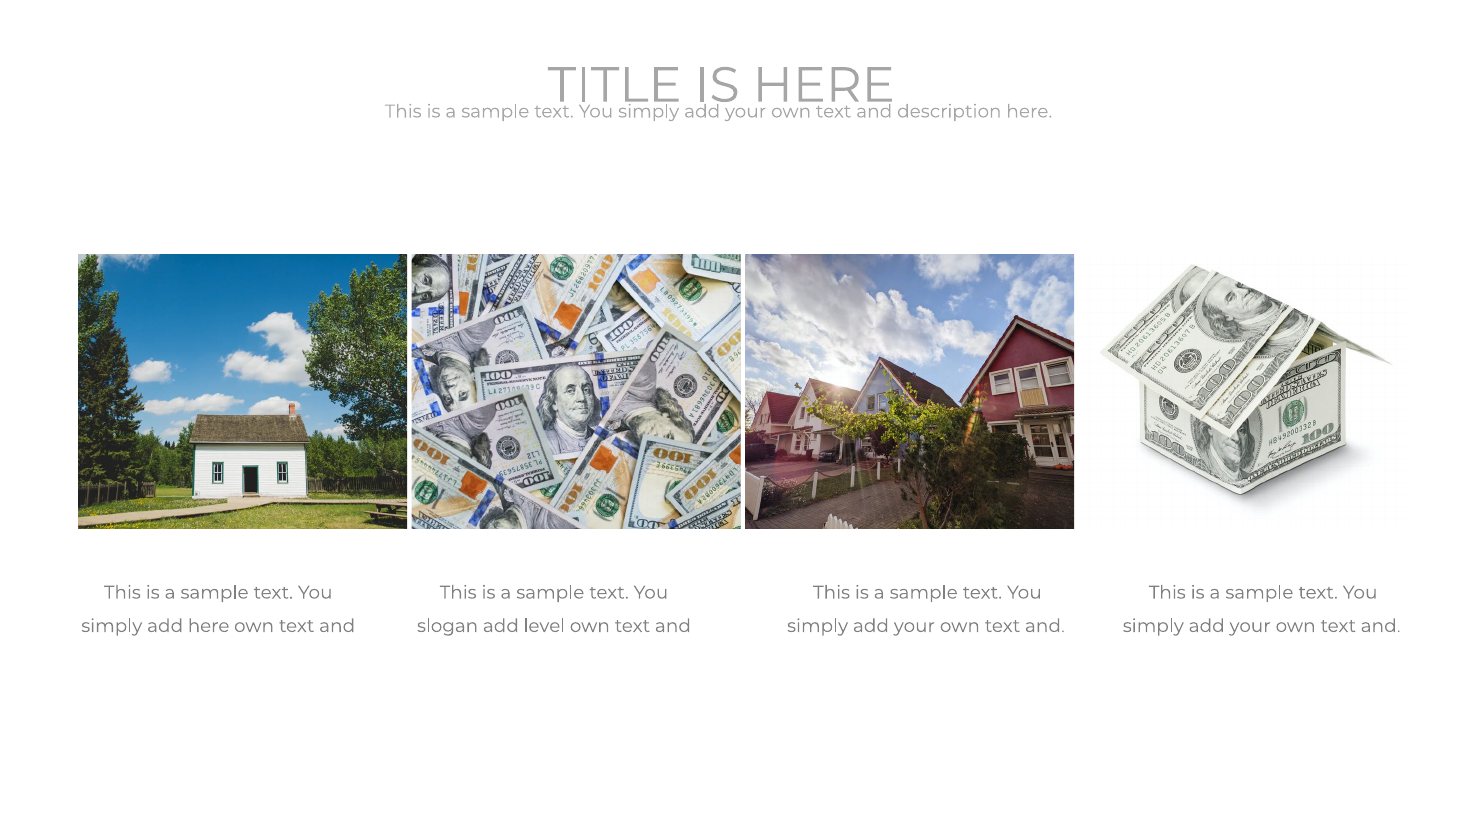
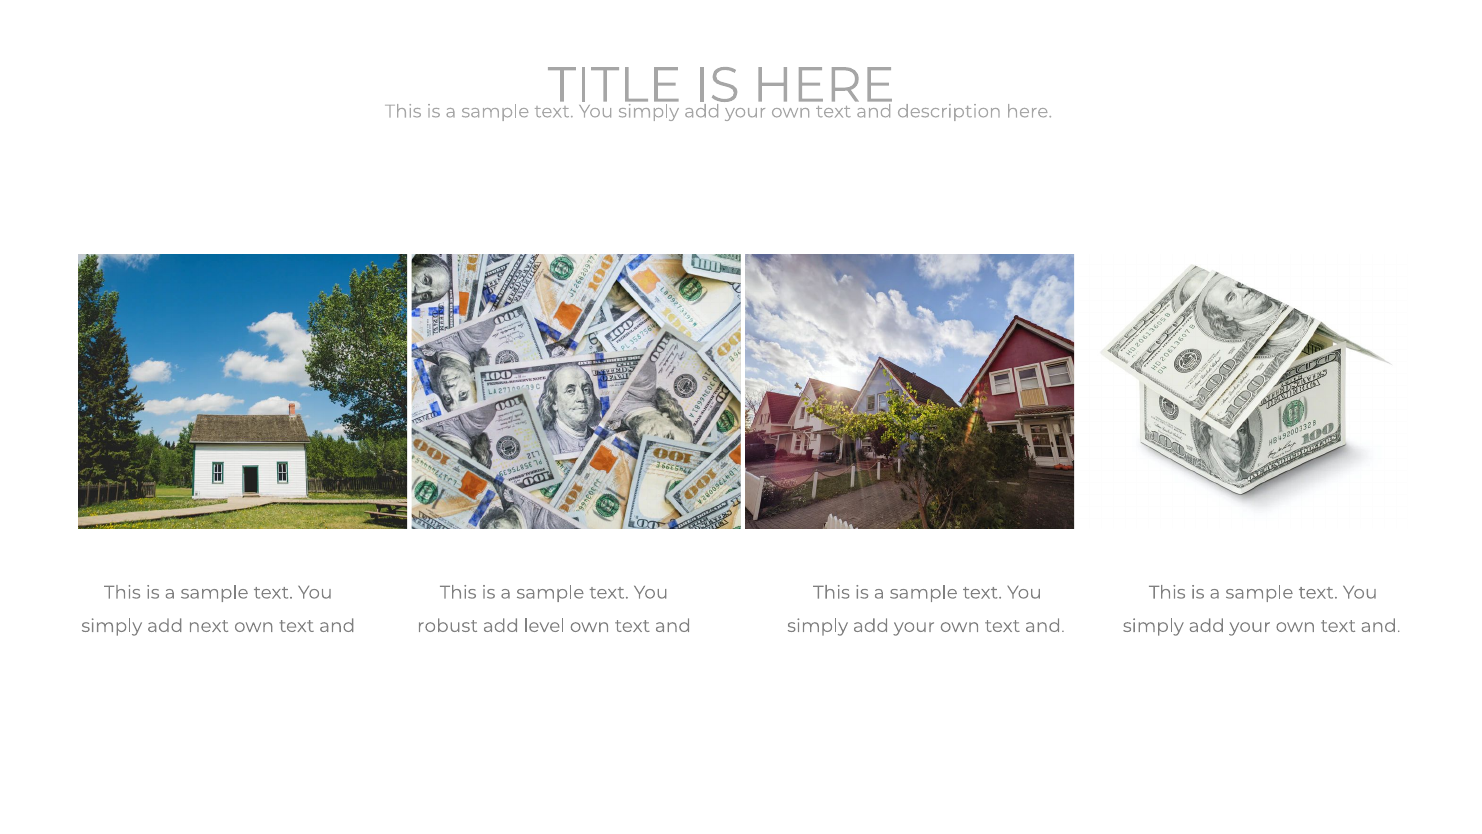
add here: here -> next (208, 626)
slogan: slogan -> robust (447, 626)
